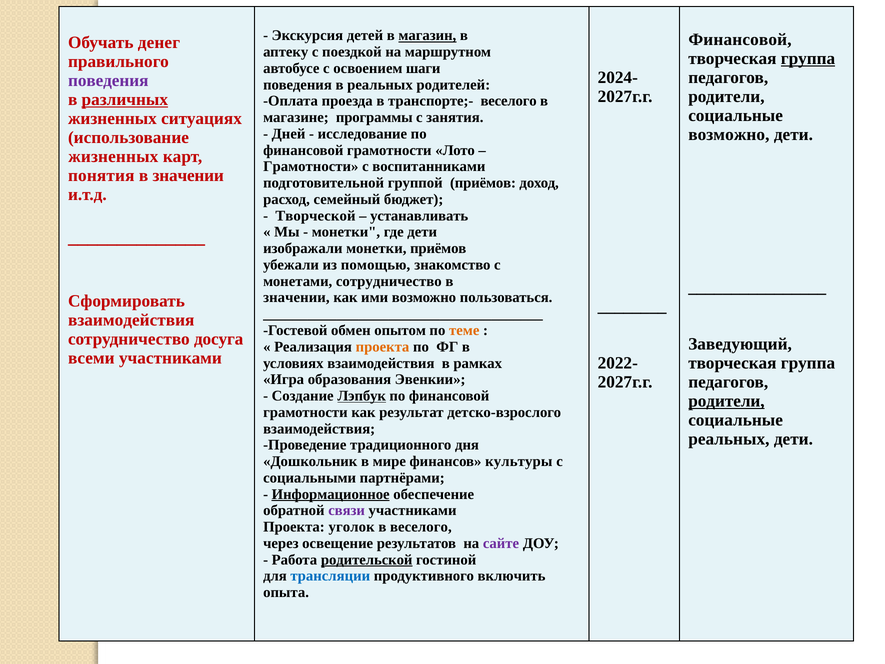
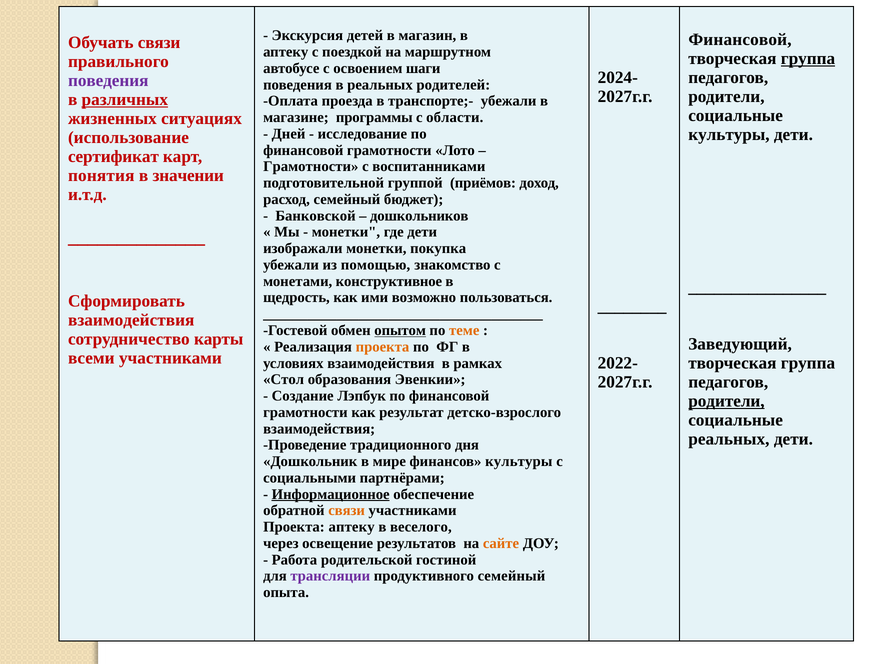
магазин underline: present -> none (427, 35)
Обучать денег: денег -> связи (159, 42)
транспорте;- веселого: веселого -> убежали (509, 101)
занятия: занятия -> области (455, 117)
возможно: возможно -> культуры (729, 135)
жизненных: жизненных -> сертификат (113, 156)
Творческой: Творческой -> Банковской (316, 216)
устанавливать: устанавливать -> дошкольников (419, 216)
монетки приёмов: приёмов -> покупка (438, 248)
монетами сотрудничество: сотрудничество -> конструктивное (389, 281)
значении: значении -> щедрость (296, 298)
опытом underline: none -> present (400, 330)
досуга: досуга -> карты (219, 339)
Игра: Игра -> Стол (284, 379)
Лэпбук underline: present -> none (362, 396)
связи colour: purple -> orange (347, 510)
Проекта уголок: уголок -> аптеку (352, 527)
сайте colour: purple -> orange (501, 543)
родительской underline: present -> none (367, 560)
трансляции colour: blue -> purple (330, 576)
продуктивного включить: включить -> семейный (511, 576)
